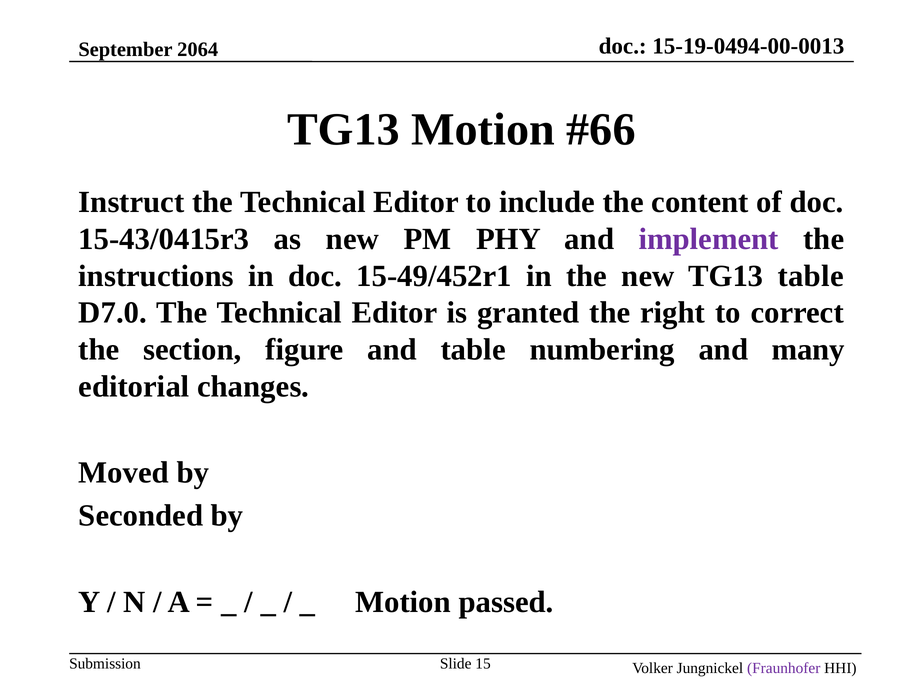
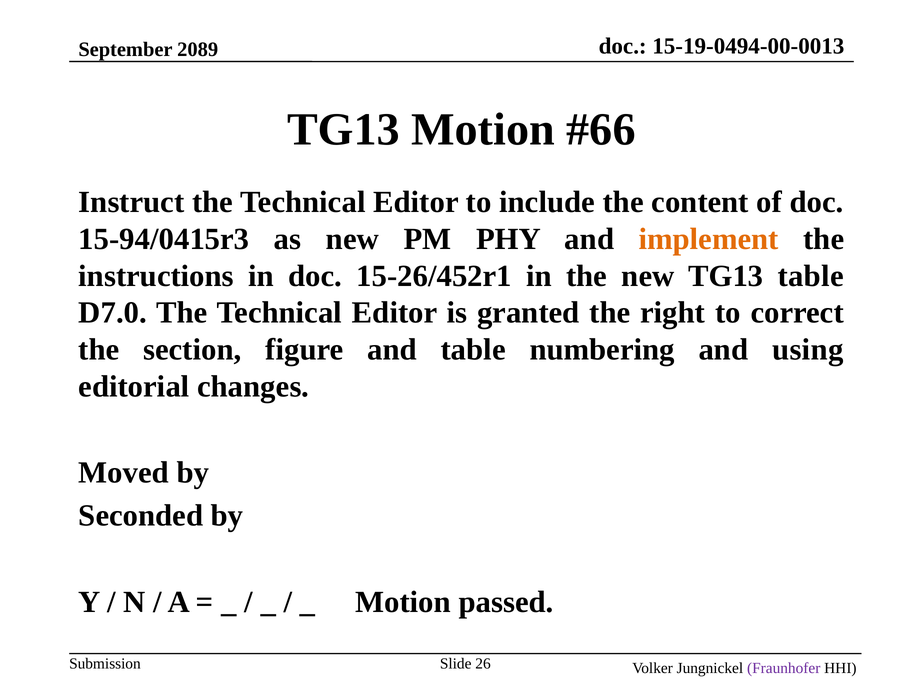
2064: 2064 -> 2089 (198, 49)
15-43/0415r3: 15-43/0415r3 -> 15-94/0415r3 (164, 239)
implement colour: purple -> orange (709, 239)
15-49/452r1: 15-49/452r1 -> 15-26/452r1 (434, 276)
many: many -> using (808, 350)
15: 15 -> 26 (483, 664)
